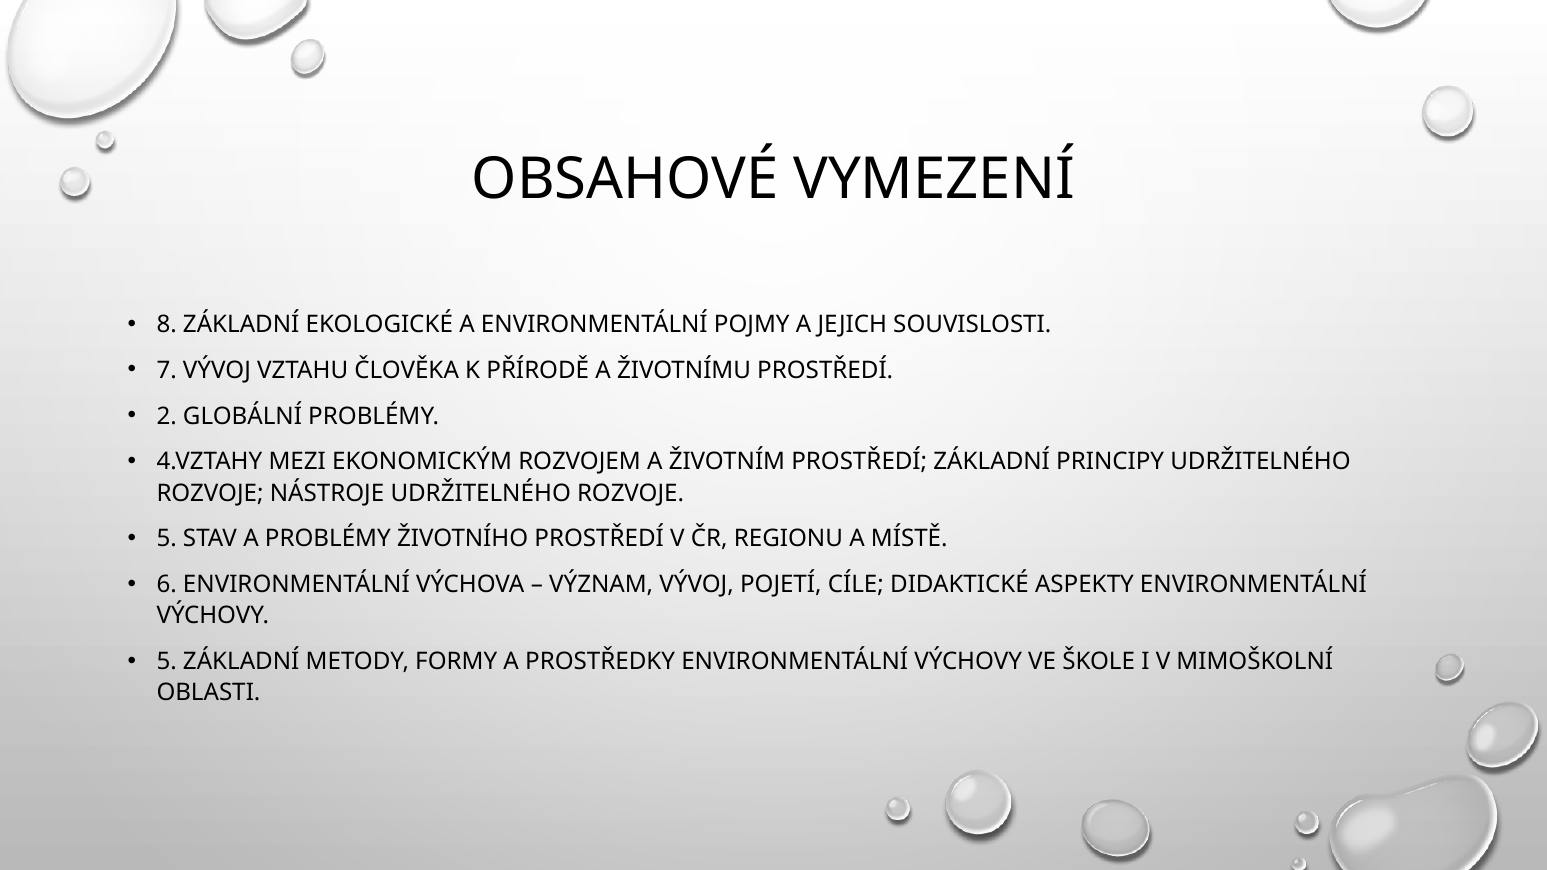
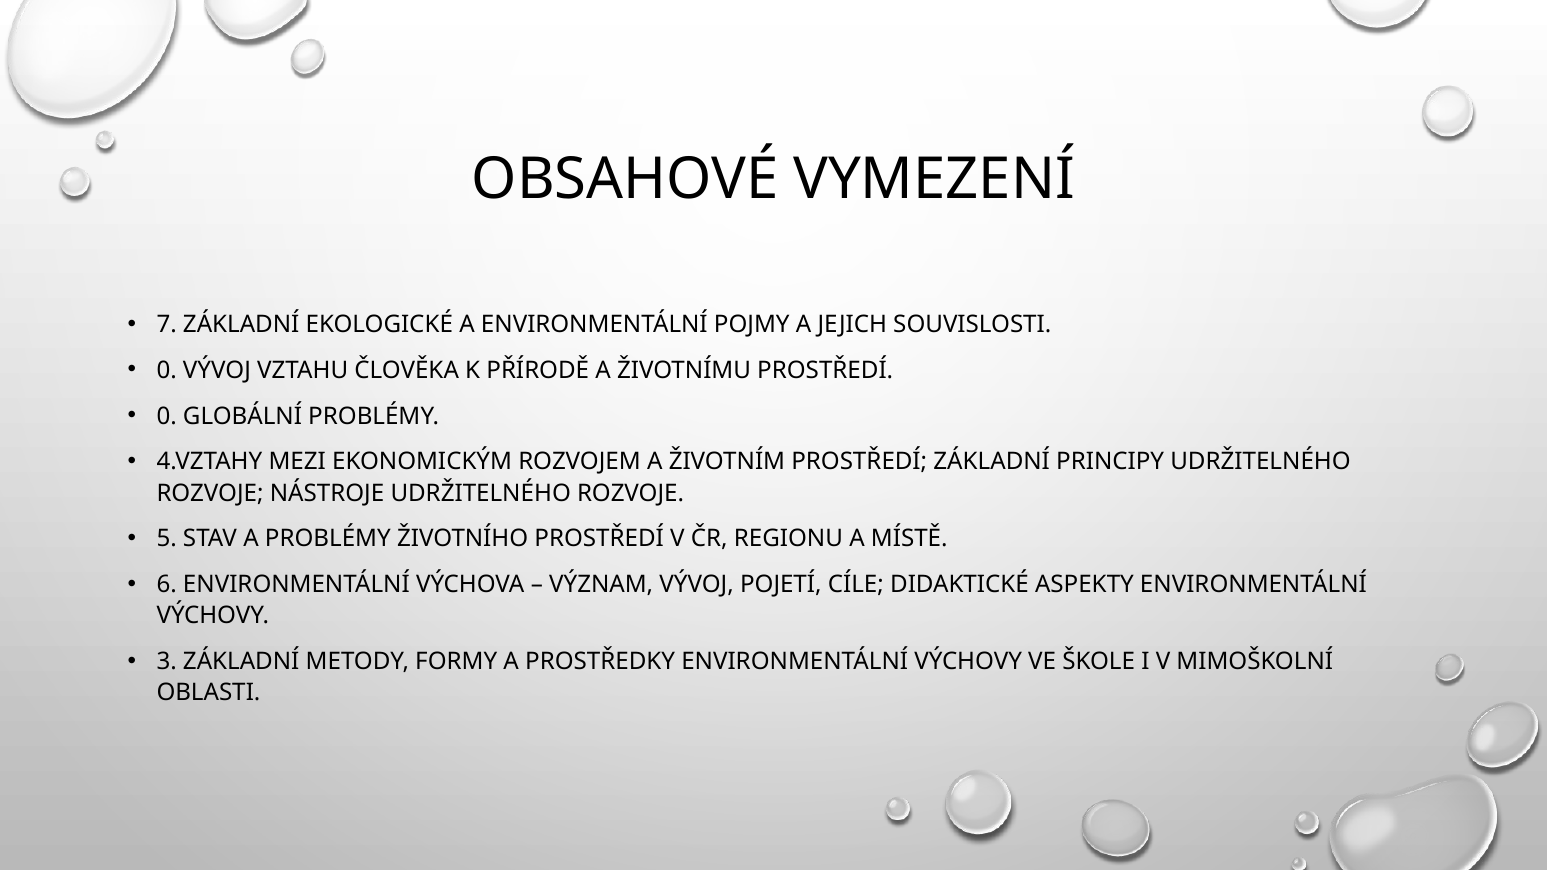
8: 8 -> 7 (167, 325)
7: 7 -> 0 (167, 370)
2: 2 -> 0 (167, 416)
5: 5 -> 3 (167, 662)
